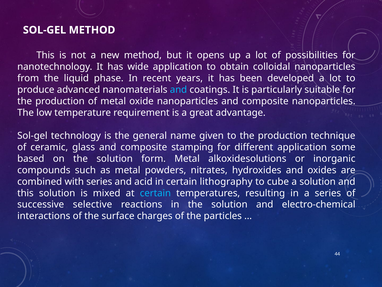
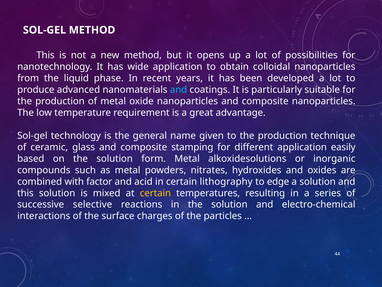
some: some -> easily (343, 147)
with series: series -> factor (99, 181)
cube: cube -> edge (278, 181)
certain colour: light blue -> yellow (155, 193)
